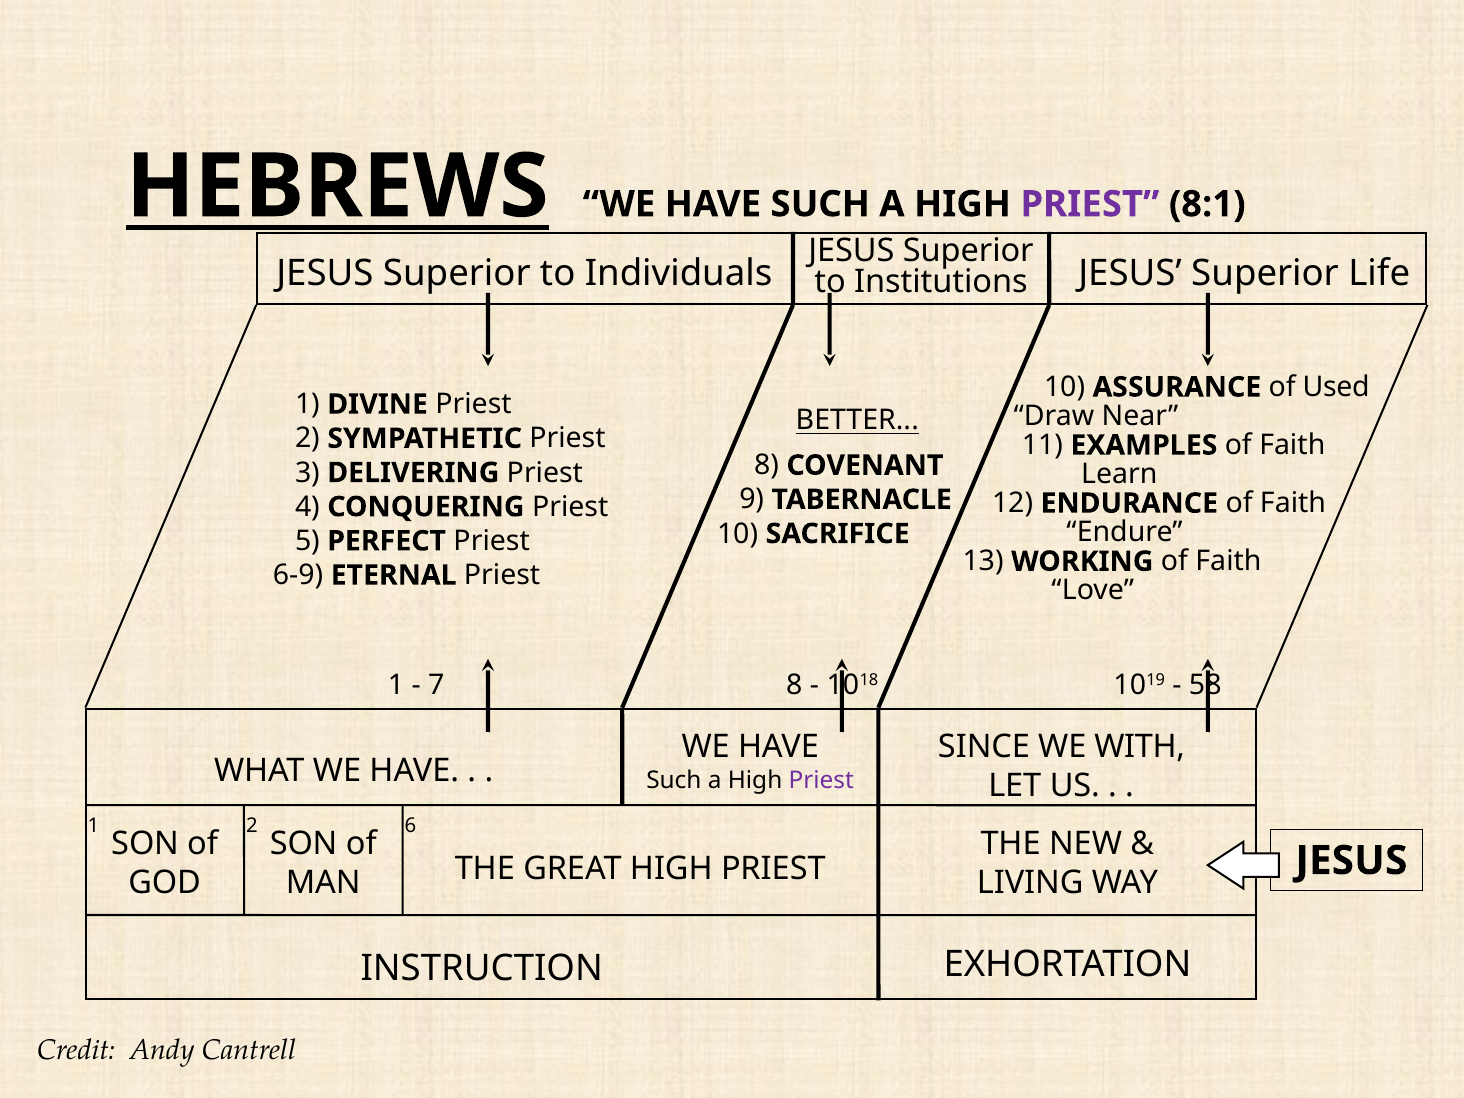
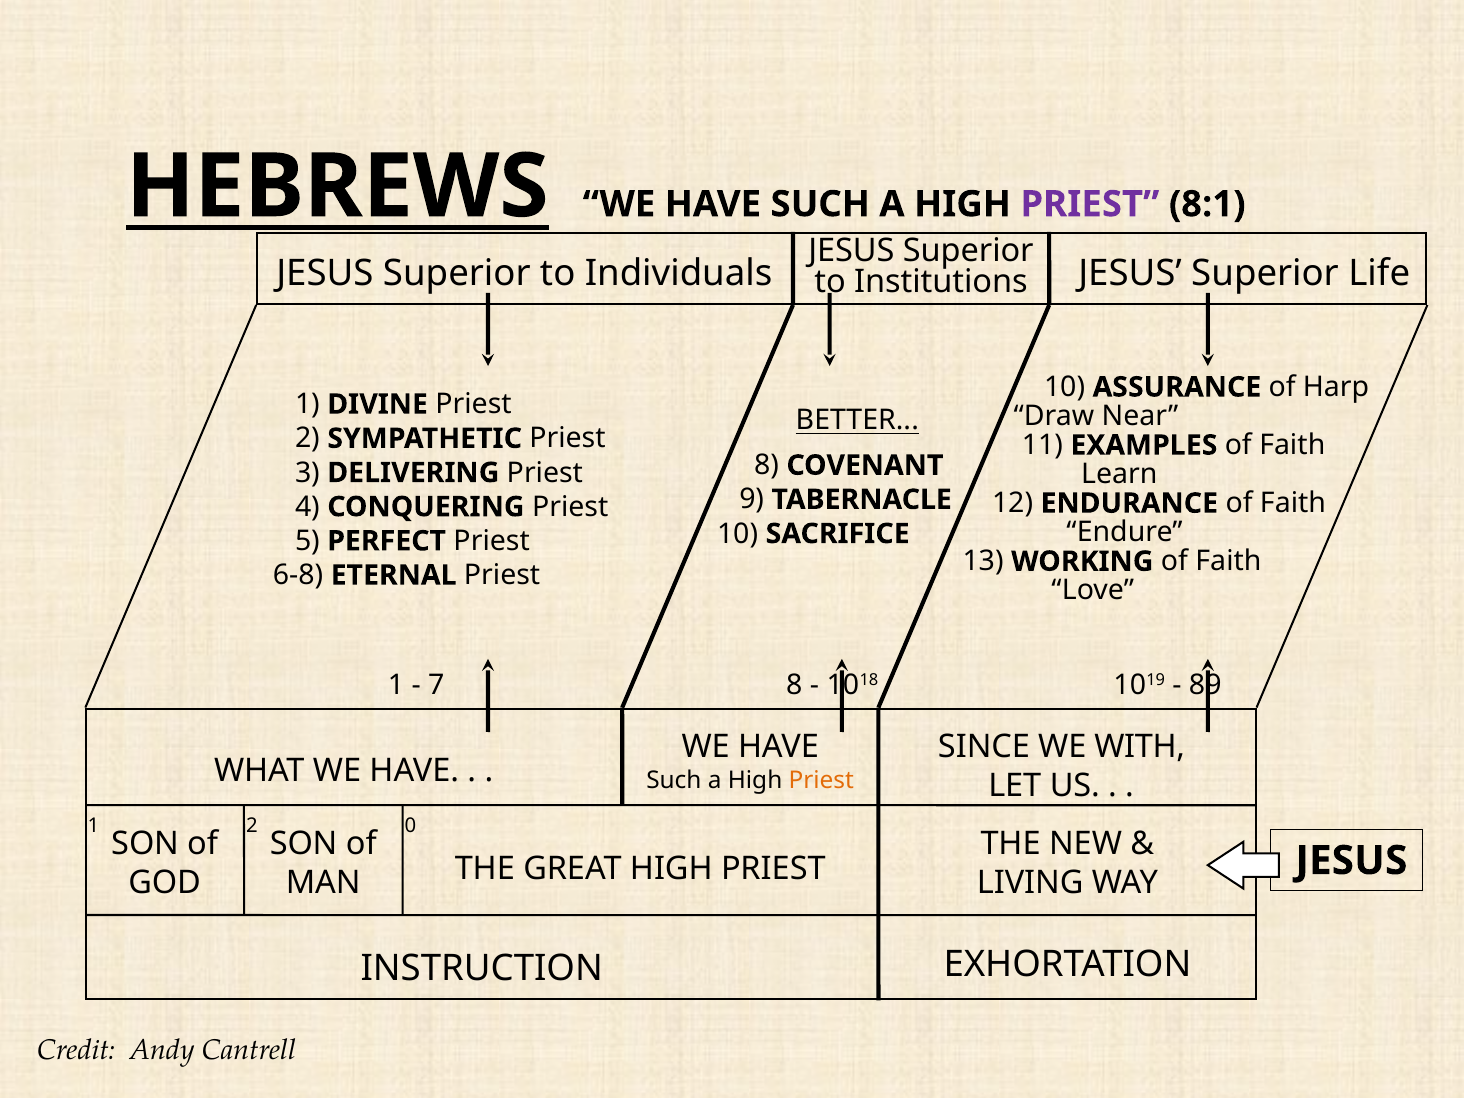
Used: Used -> Harp (1336, 387)
6-9: 6-9 -> 6-8 (298, 575)
58: 58 -> 89 (1205, 685)
Priest colour: purple -> orange (821, 780)
6: 6 -> 0 (411, 826)
